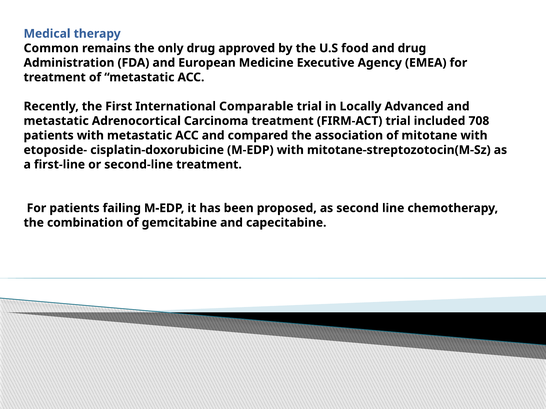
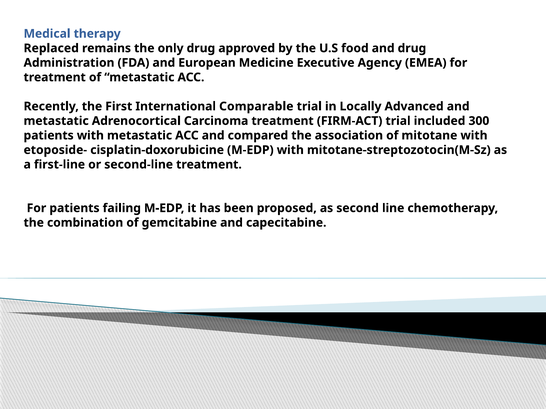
Common: Common -> Replaced (51, 48)
708: 708 -> 300 (479, 121)
